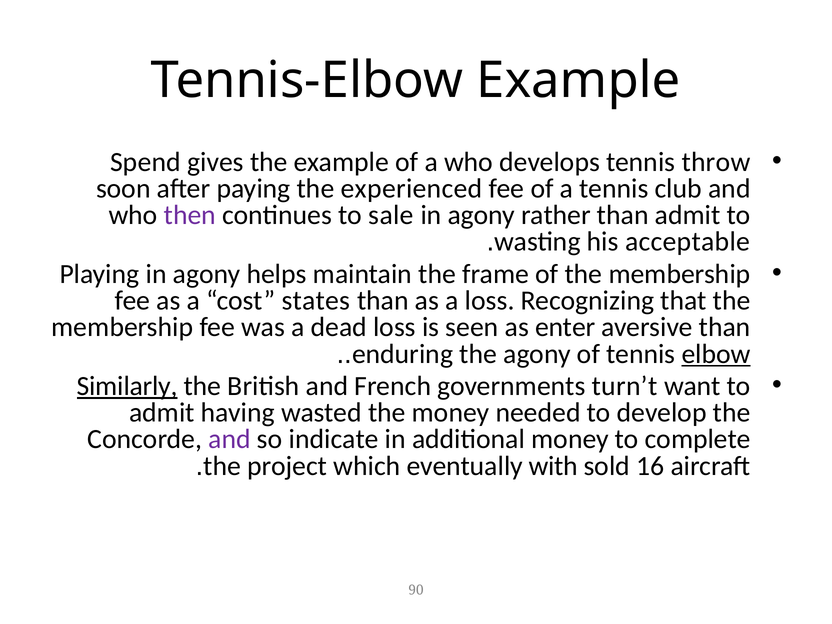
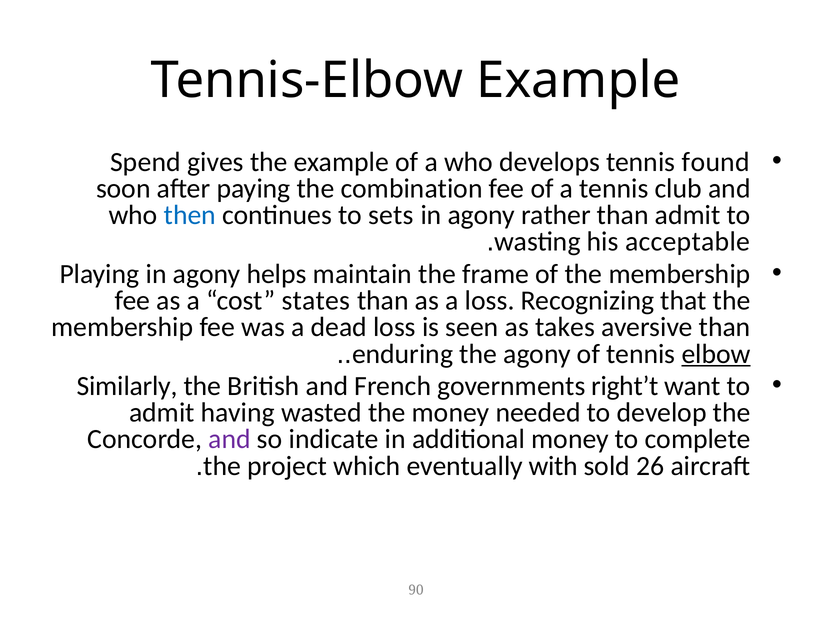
throw: throw -> found (716, 162)
experienced: experienced -> combination (412, 189)
then colour: purple -> blue (190, 215)
sale: sale -> sets (391, 215)
enter: enter -> takes (565, 327)
Similarly underline: present -> none (127, 386)
turn’t: turn’t -> right’t (625, 386)
16: 16 -> 26 (650, 466)
